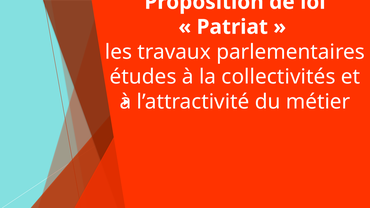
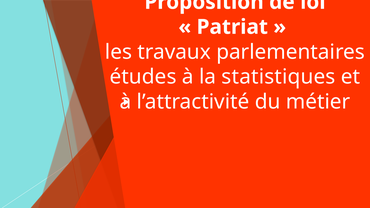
collectivités: collectivités -> statistiques (278, 77)
